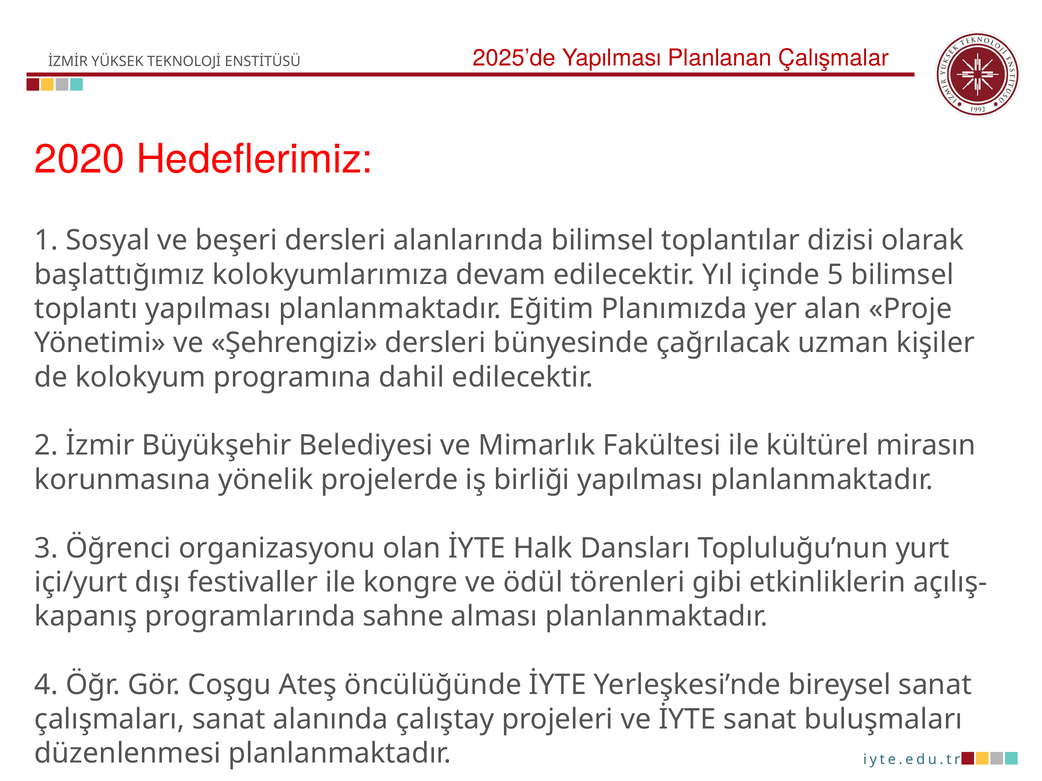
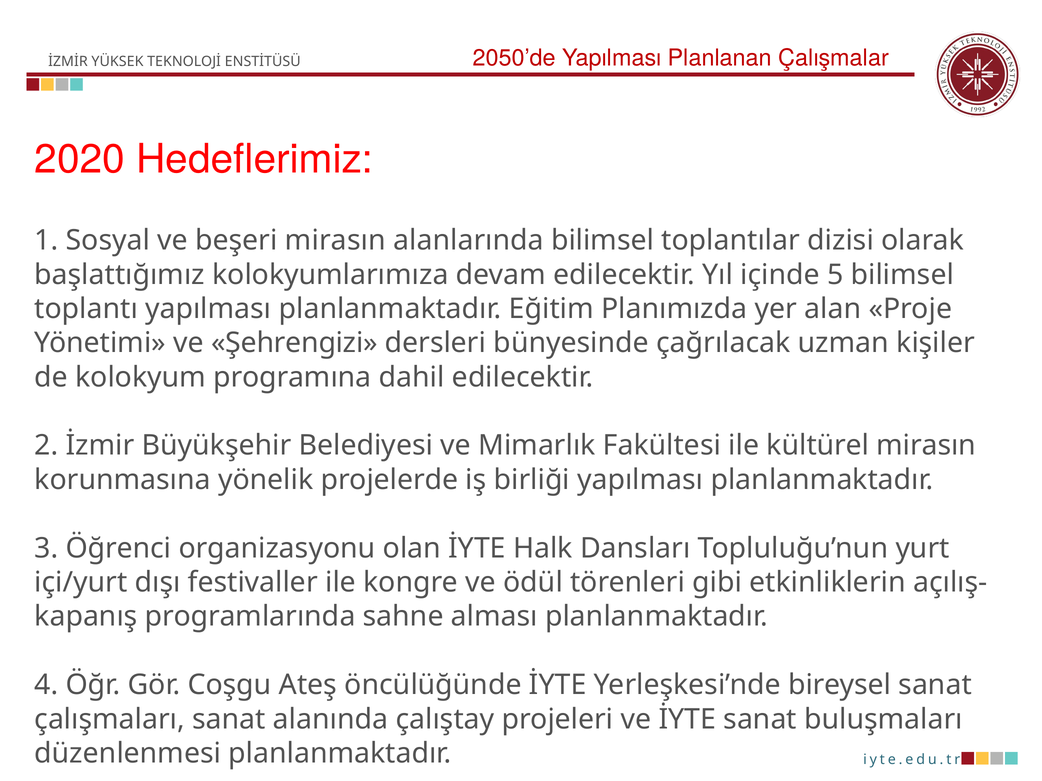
2025’de: 2025’de -> 2050’de (514, 58)
beşeri dersleri: dersleri -> mirasın (335, 241)
